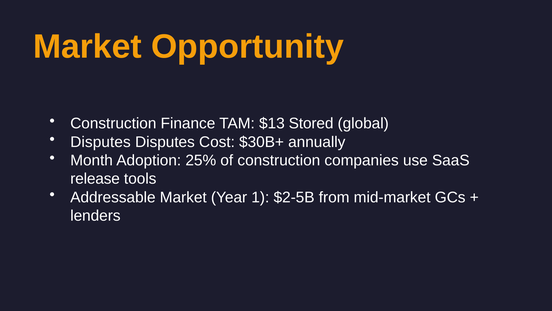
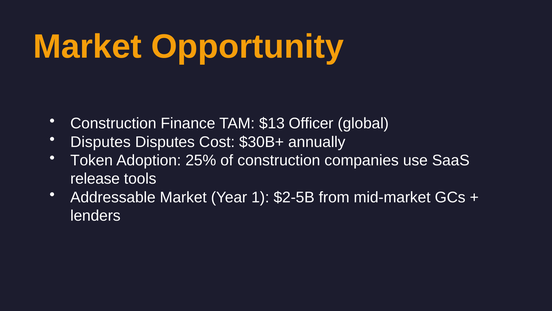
Stored: Stored -> Officer (311, 123)
Month: Month -> Token (92, 160)
